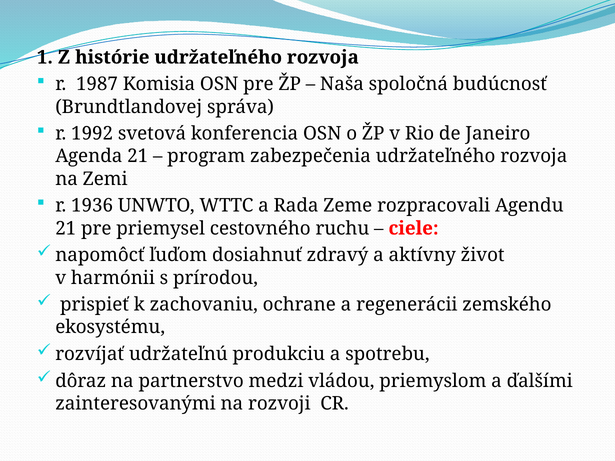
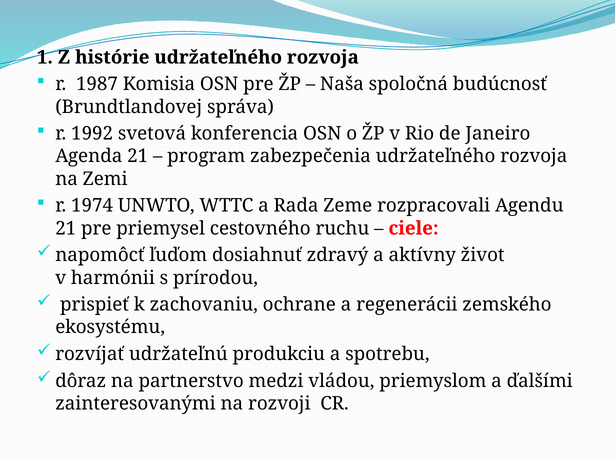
1936: 1936 -> 1974 (92, 206)
